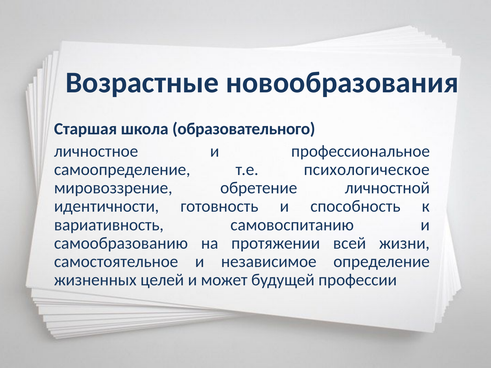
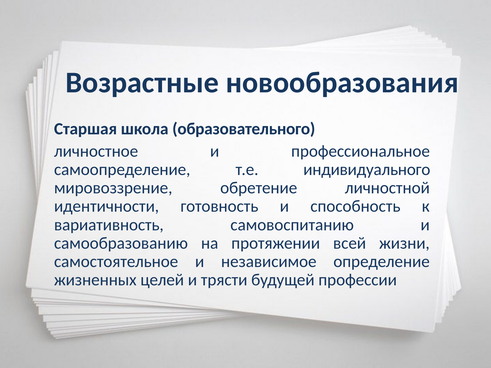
психологическое: психологическое -> индивидуального (367, 170)
может: может -> трясти (224, 280)
